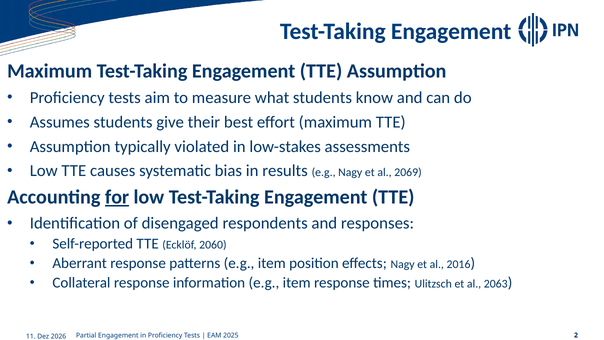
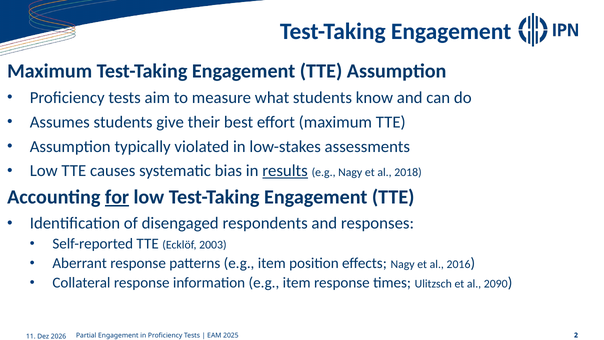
results underline: none -> present (285, 171)
2069: 2069 -> 2018 (408, 173)
2060: 2060 -> 2003 (213, 245)
2063: 2063 -> 2090 (496, 284)
